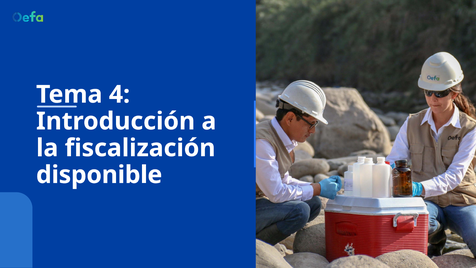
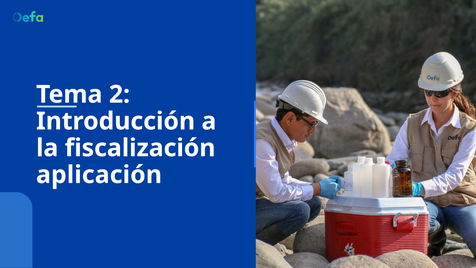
4: 4 -> 2 (119, 94)
disponible: disponible -> aplicación (99, 175)
